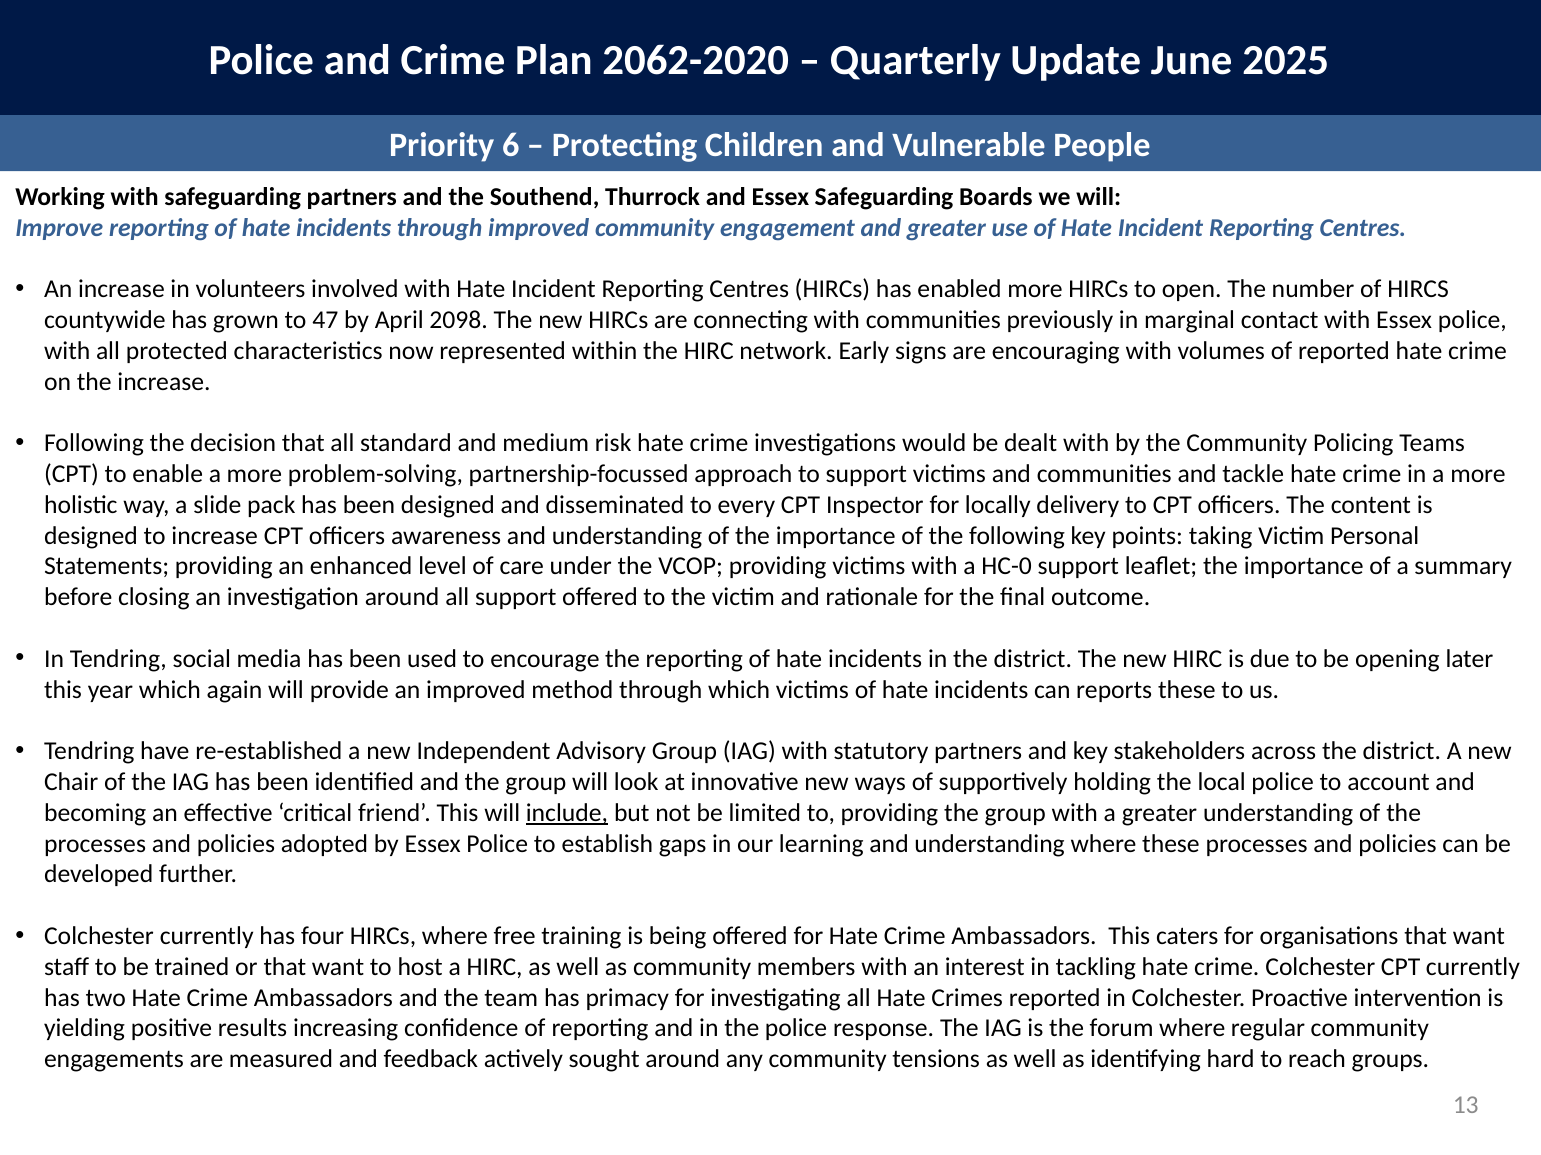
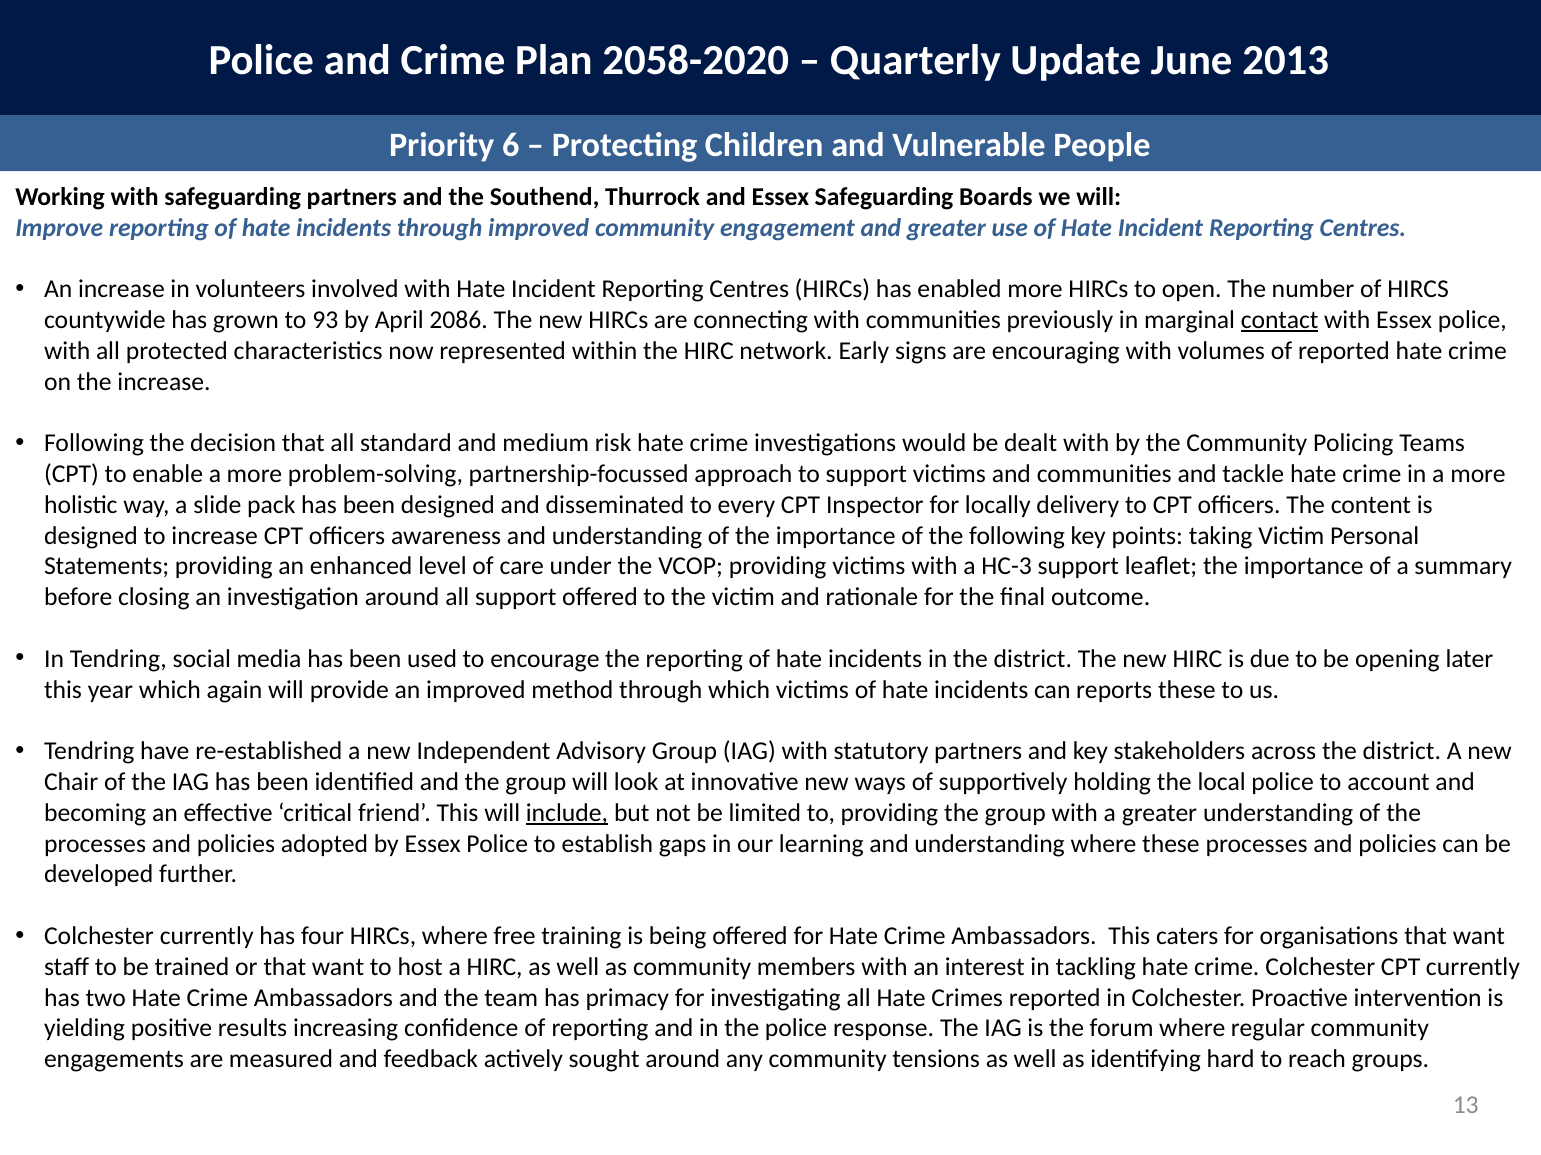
2062-2020: 2062-2020 -> 2058-2020 (696, 60)
2025: 2025 -> 2013 (1286, 60)
47: 47 -> 93 (325, 320)
2098: 2098 -> 2086 (459, 320)
contact underline: none -> present (1280, 320)
HC-0: HC-0 -> HC-3 (1007, 567)
